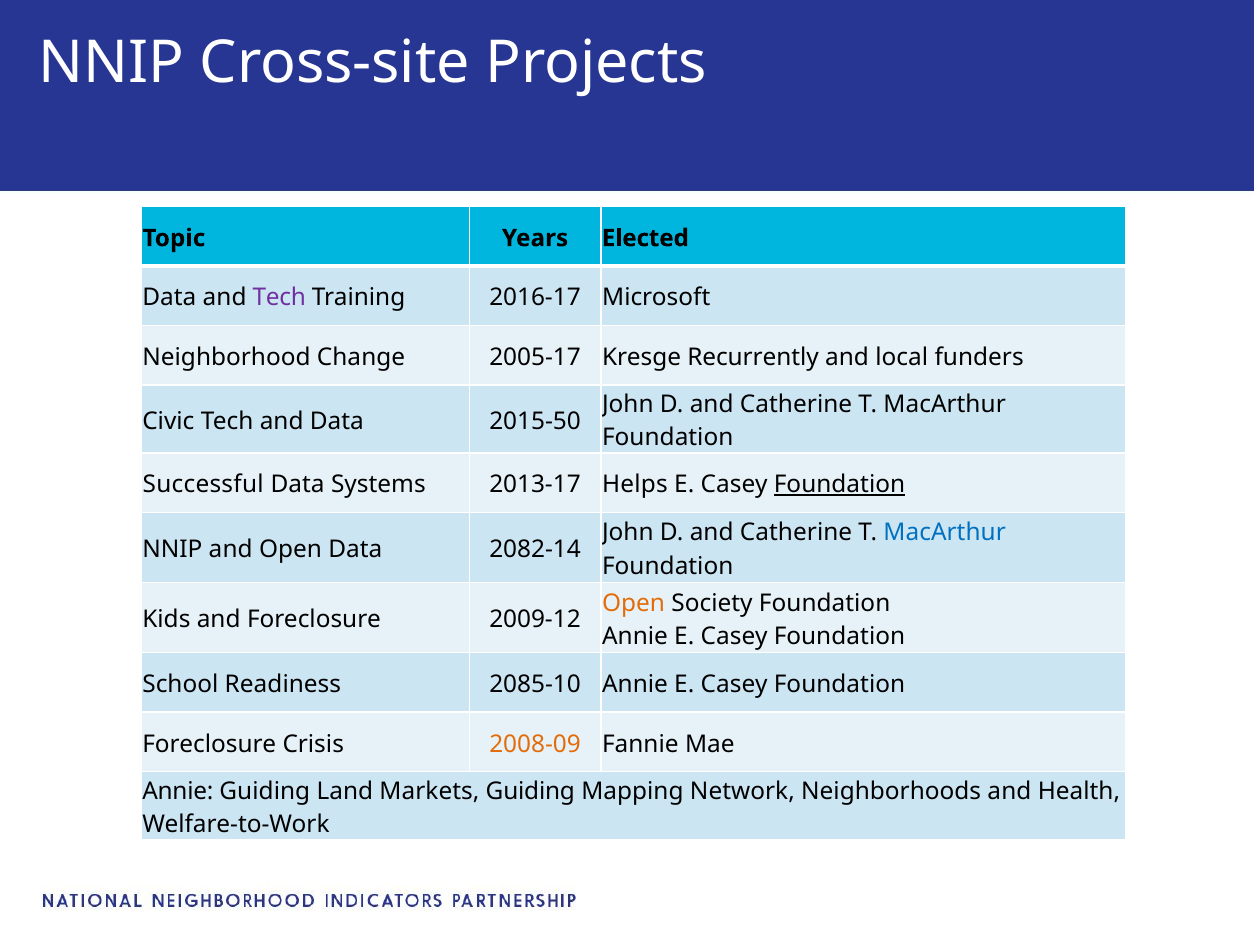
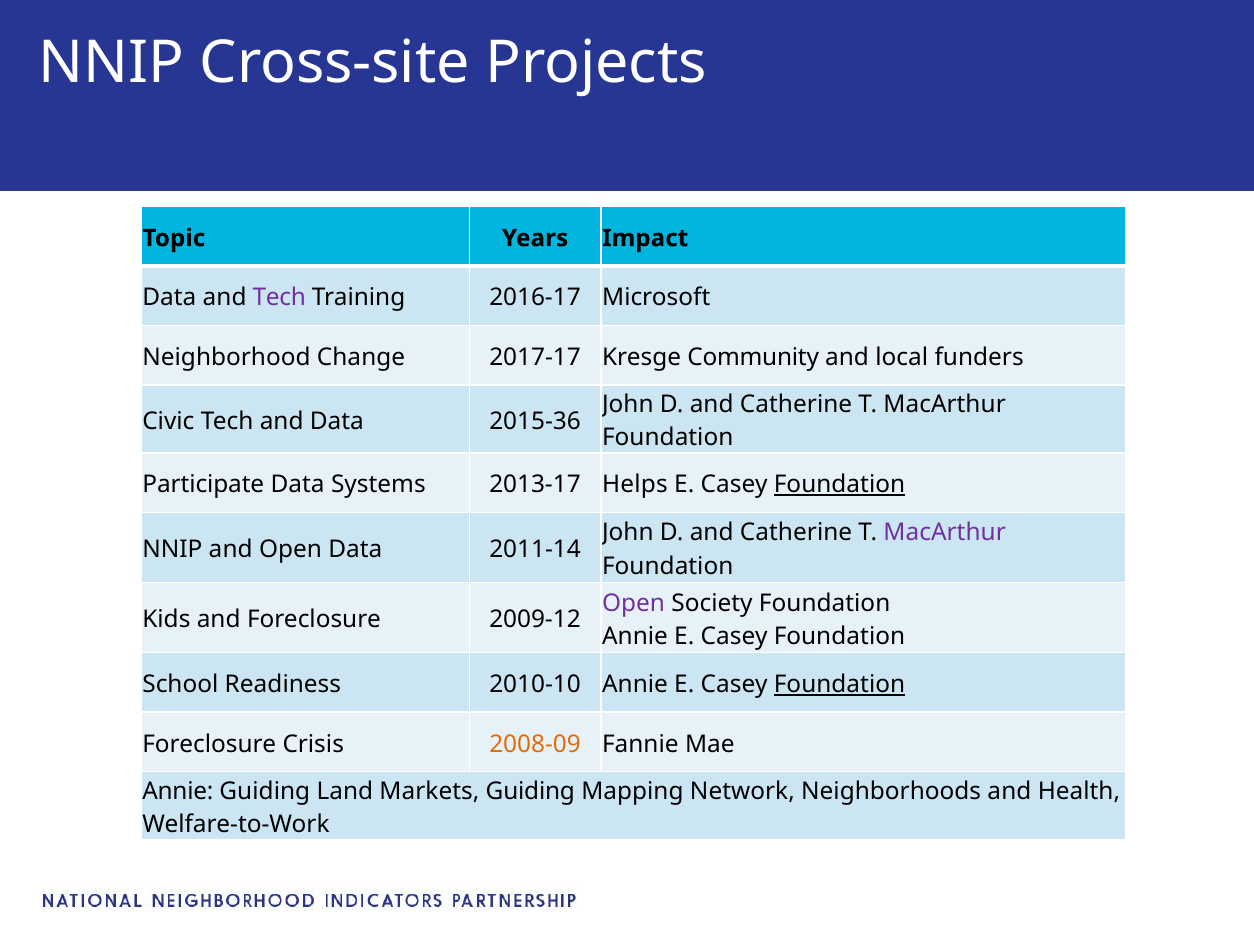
Elected: Elected -> Impact (645, 238)
2005-17: 2005-17 -> 2017-17 (535, 357)
Recurrently: Recurrently -> Community (753, 357)
2015-50: 2015-50 -> 2015-36 (535, 421)
Successful: Successful -> Participate (203, 484)
MacArthur colour: blue -> purple (945, 533)
2082-14: 2082-14 -> 2011-14 (535, 549)
Open colour: orange -> purple (634, 603)
2085-10: 2085-10 -> 2010-10 (535, 684)
Foundation underline: none -> present (840, 684)
